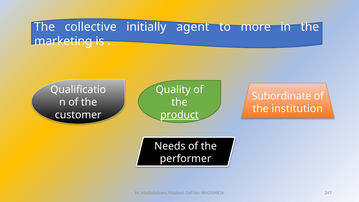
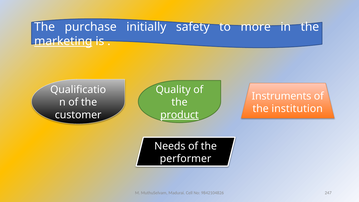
collective: collective -> purchase (91, 27)
agent: agent -> safety (193, 27)
marketing underline: none -> present (63, 41)
Subordinate: Subordinate -> Instruments (281, 96)
